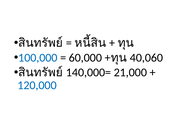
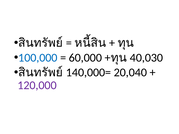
40,060: 40,060 -> 40,030 (146, 58)
21,000: 21,000 -> 20,040 (130, 73)
120,000 colour: blue -> purple (37, 85)
